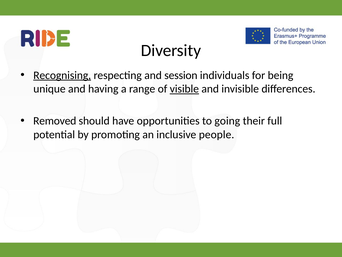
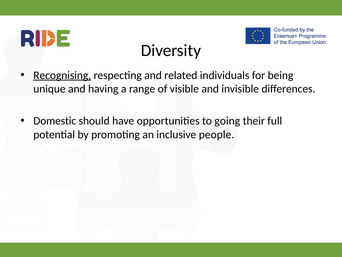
session: session -> related (181, 75)
visible underline: present -> none (184, 89)
Removed: Removed -> Domestic (55, 121)
